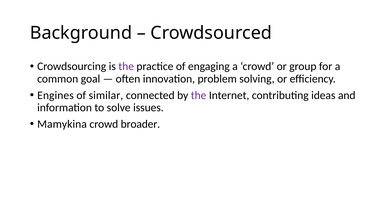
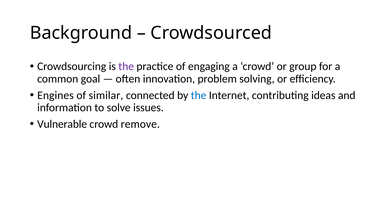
the colour: purple -> blue (199, 95)
Mamykina: Mamykina -> Vulnerable (62, 124)
broader: broader -> remove (140, 124)
